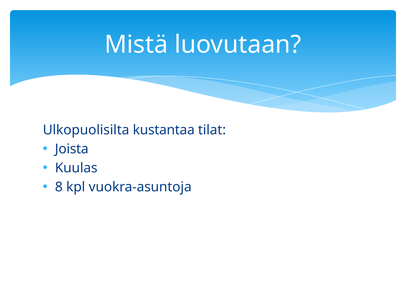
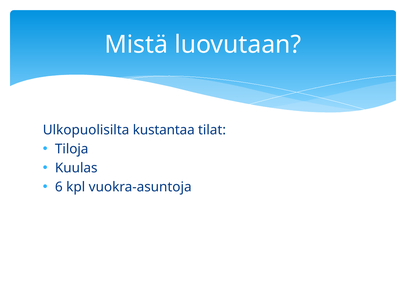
Joista: Joista -> Tiloja (72, 149)
8: 8 -> 6 (59, 187)
